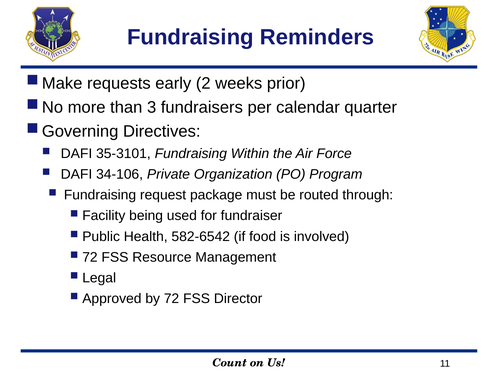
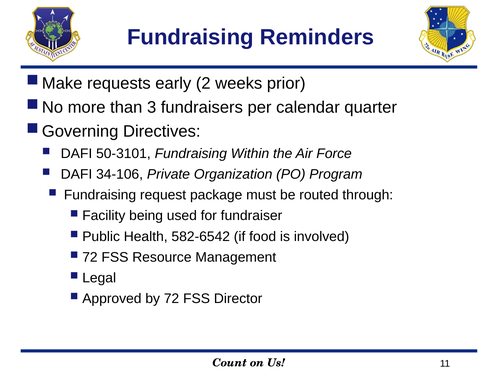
35-3101: 35-3101 -> 50-3101 (123, 154)
